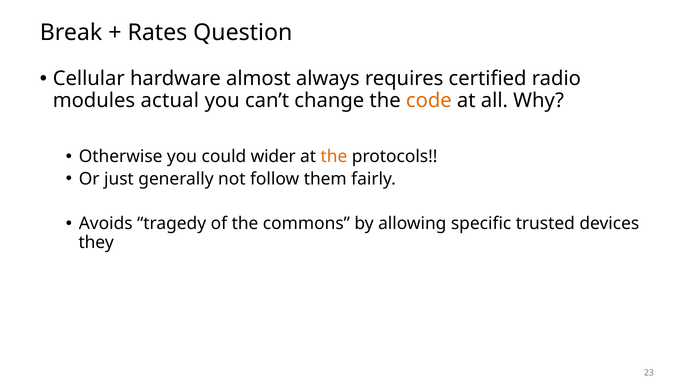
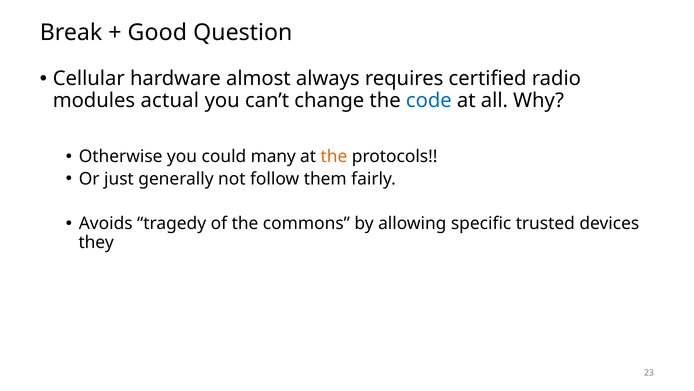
Rates: Rates -> Good (157, 32)
code colour: orange -> blue (429, 100)
wider: wider -> many (273, 156)
